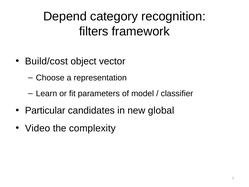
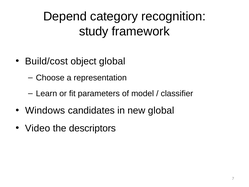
filters: filters -> study (94, 31)
object vector: vector -> global (112, 61)
Particular: Particular -> Windows (45, 110)
complexity: complexity -> descriptors (92, 128)
